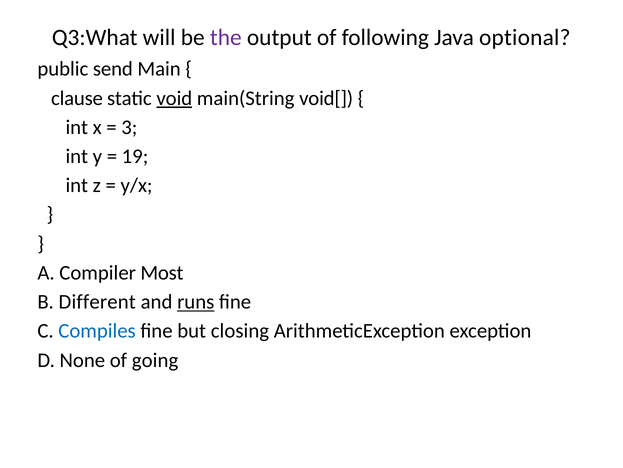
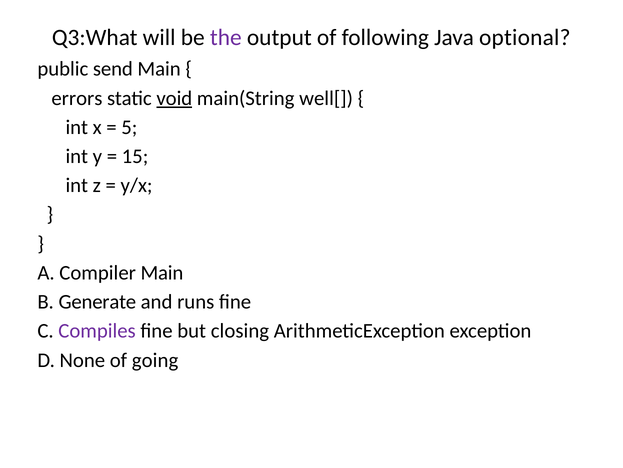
clause: clause -> errors (77, 98)
void[: void[ -> well[ (326, 98)
3: 3 -> 5 (129, 127)
19: 19 -> 15 (135, 156)
Compiler Most: Most -> Main (162, 272)
Different: Different -> Generate (97, 301)
runs underline: present -> none (196, 301)
Compiles colour: blue -> purple (97, 331)
